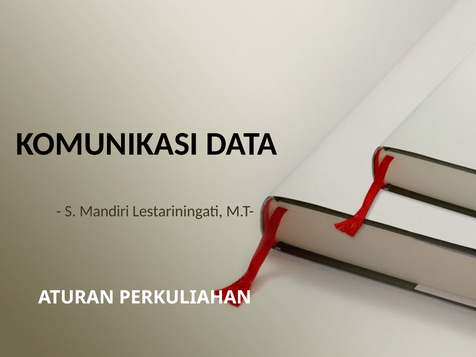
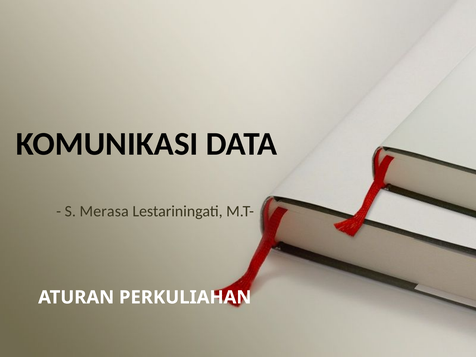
Mandiri: Mandiri -> Merasa (104, 211)
